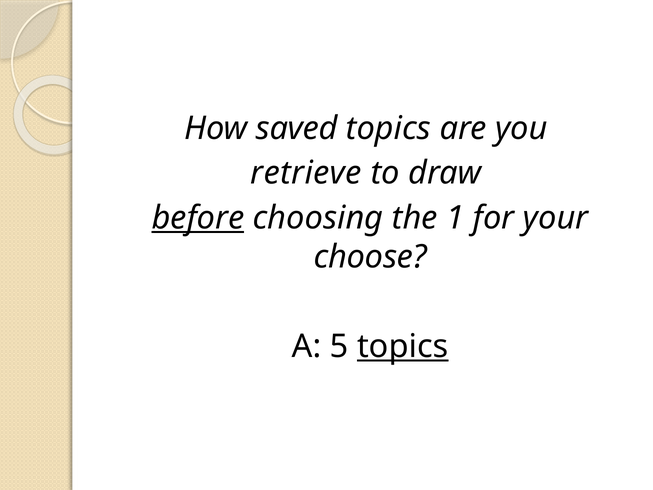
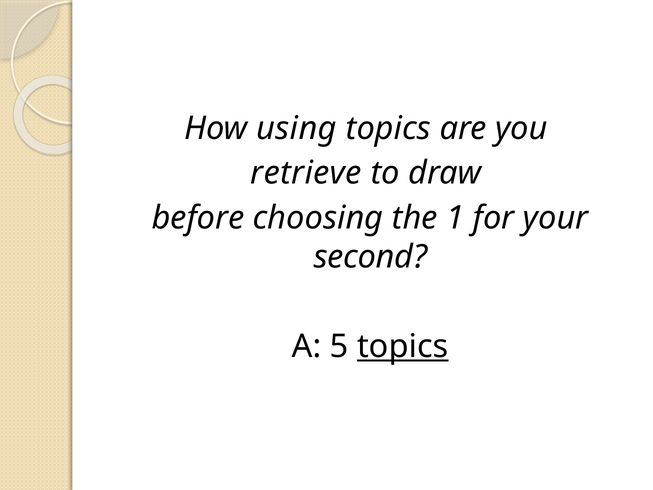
saved: saved -> using (296, 128)
before underline: present -> none (198, 218)
choose: choose -> second (370, 257)
